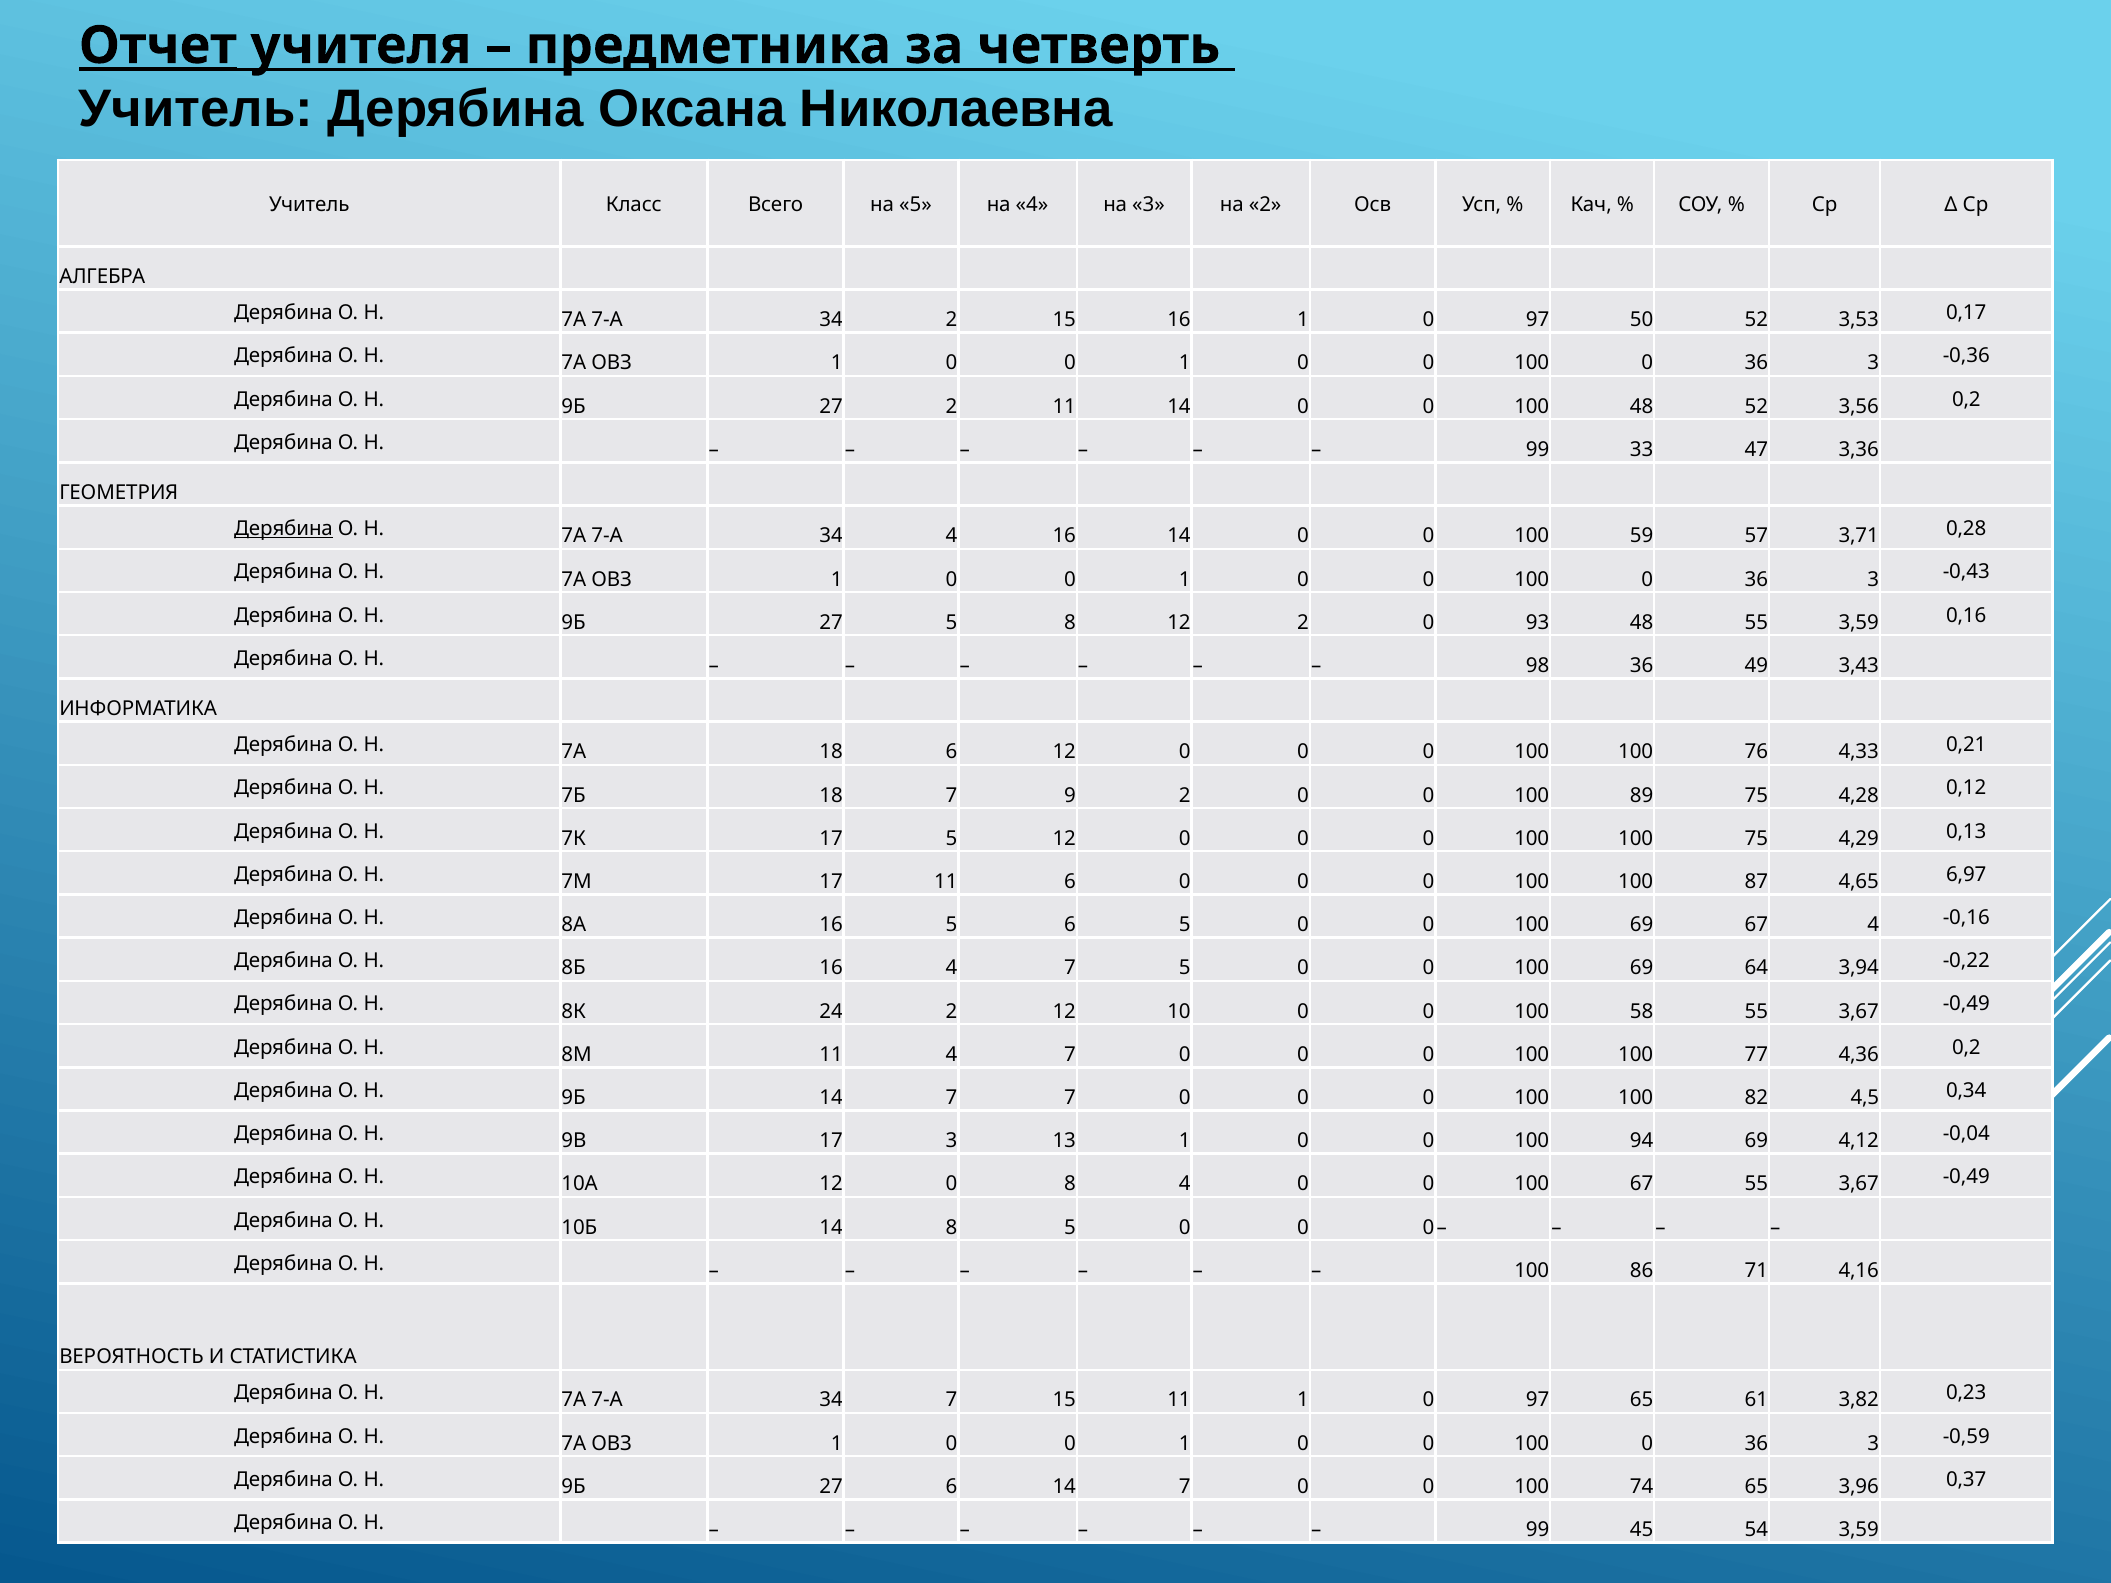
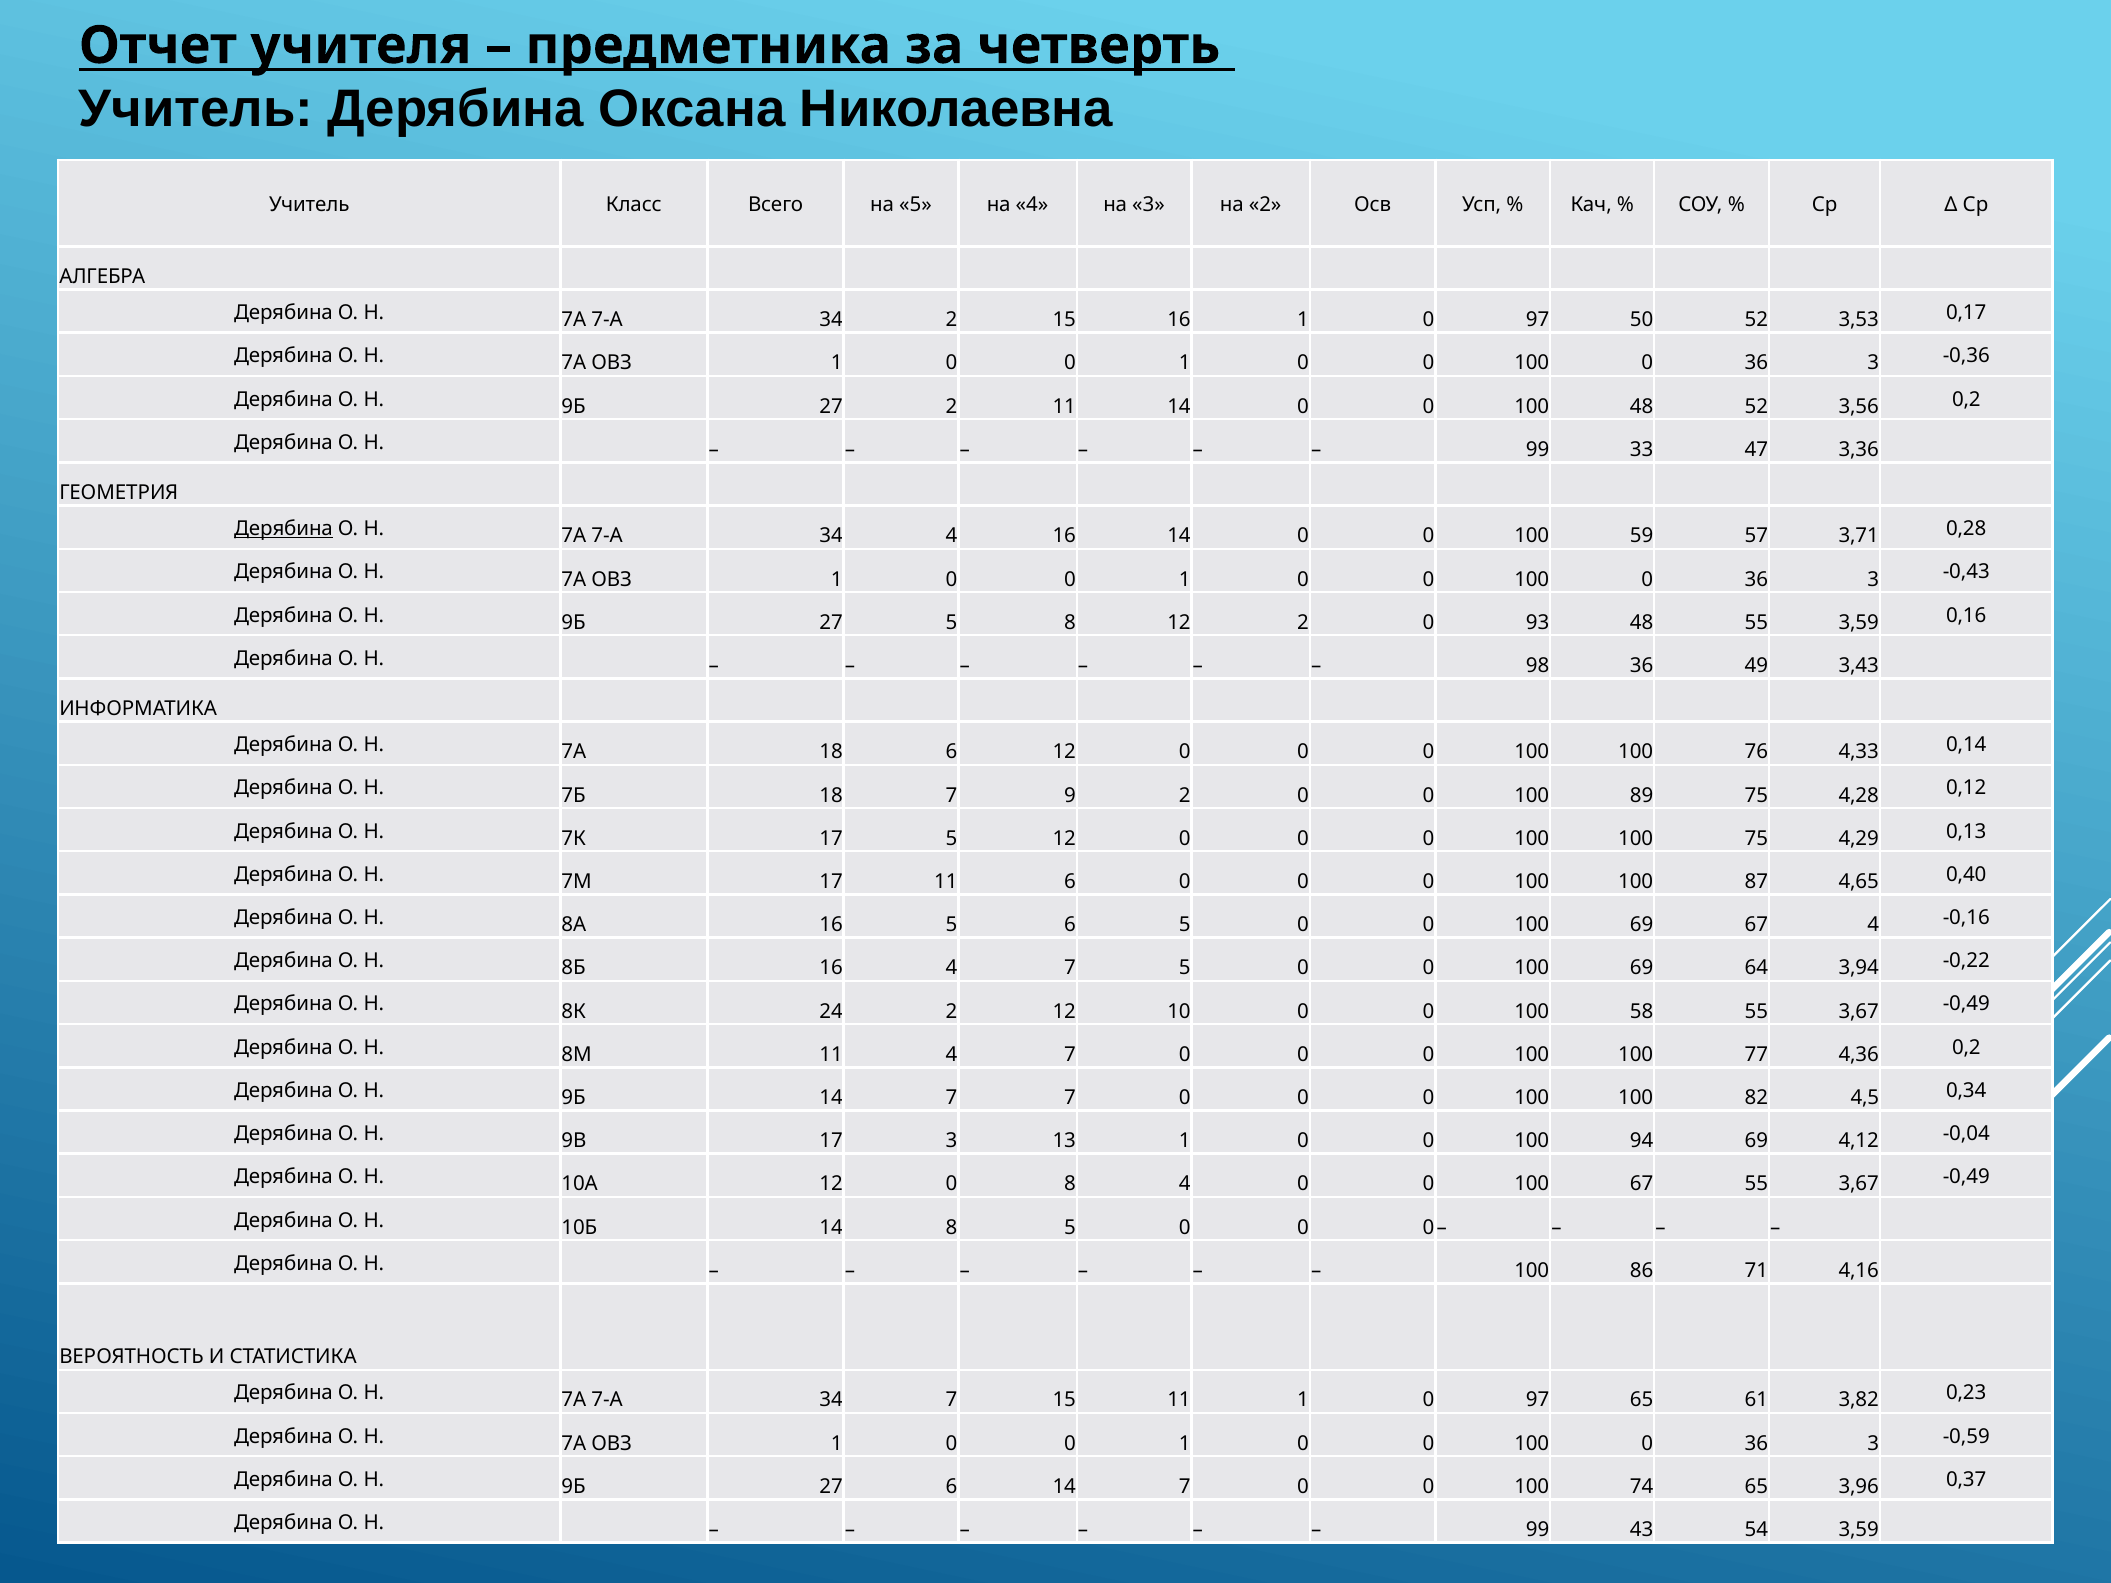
Отчет underline: present -> none (158, 46)
0,21: 0,21 -> 0,14 (1966, 745)
6,97: 6,97 -> 0,40 (1966, 875)
45: 45 -> 43 (1642, 1530)
